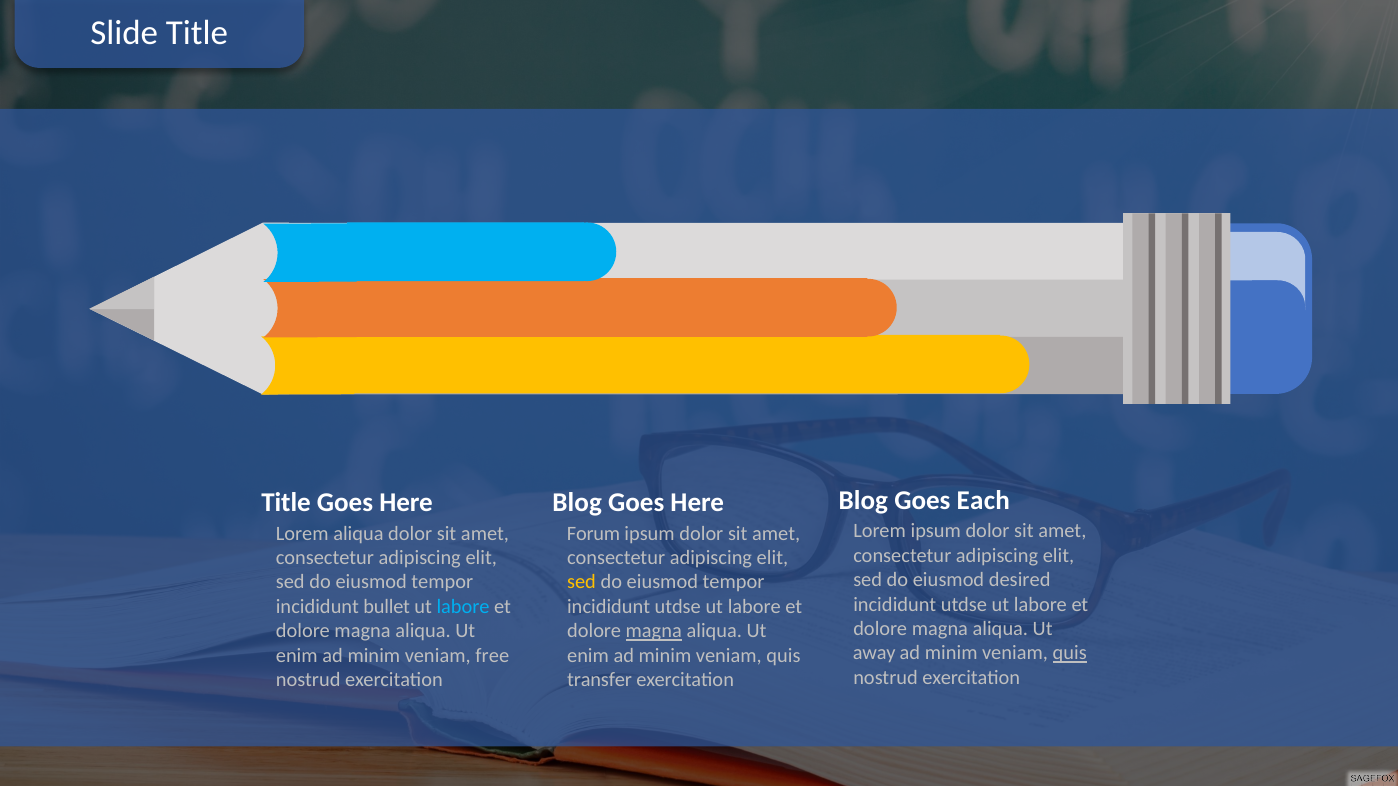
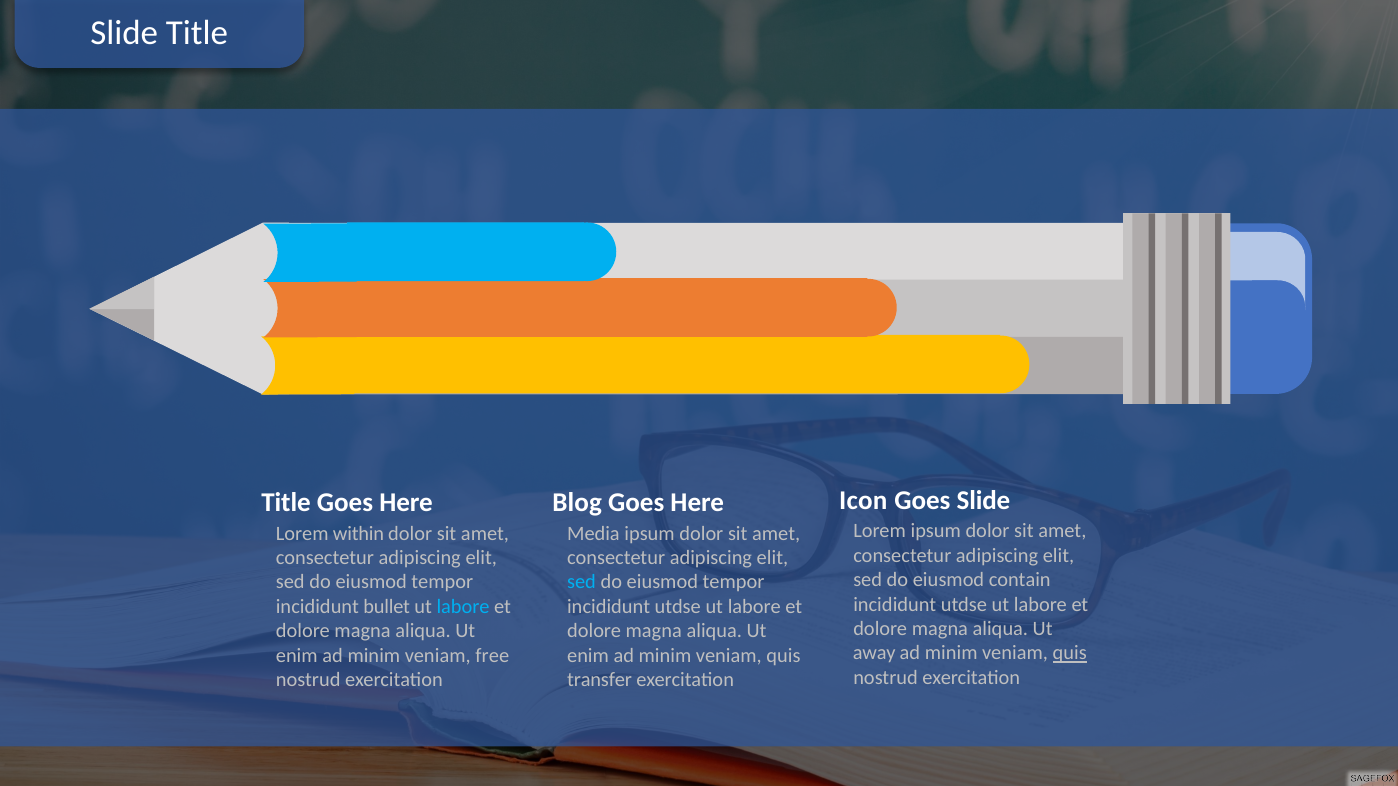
Blog: Blog -> Icon (863, 501)
Goes Each: Each -> Slide (983, 501)
Lorem aliqua: aliqua -> within (358, 534)
Forum: Forum -> Media (593, 534)
desired: desired -> contain (1020, 580)
sed colour: yellow -> light blue (582, 582)
magna underline: present -> none (654, 631)
